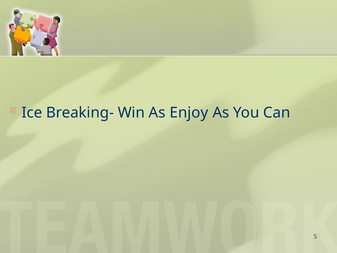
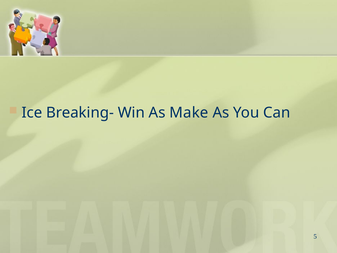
Enjoy: Enjoy -> Make (189, 113)
